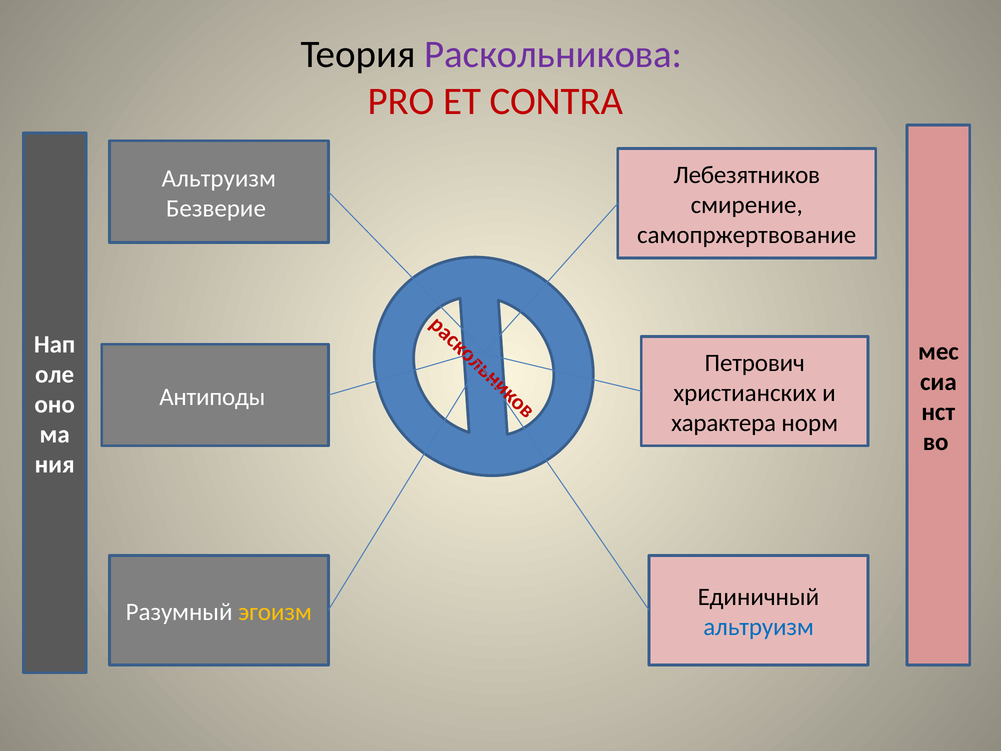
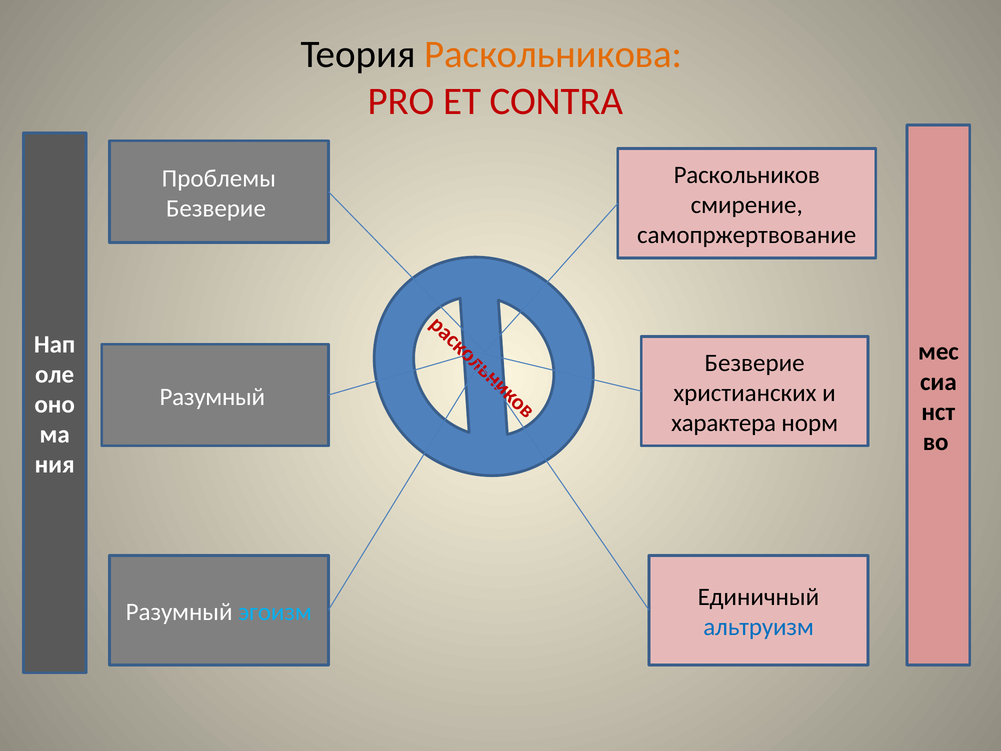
Раскольникова colour: purple -> orange (553, 55)
Лебезятников: Лебезятников -> Раскольников (747, 175)
Альтруизм: Альтруизм -> Проблемы (219, 178)
Петрович: Петрович -> Безверие (755, 363)
Антиподы: Антиподы -> Разумный (212, 397)
эгоизм colour: yellow -> light blue (275, 612)
